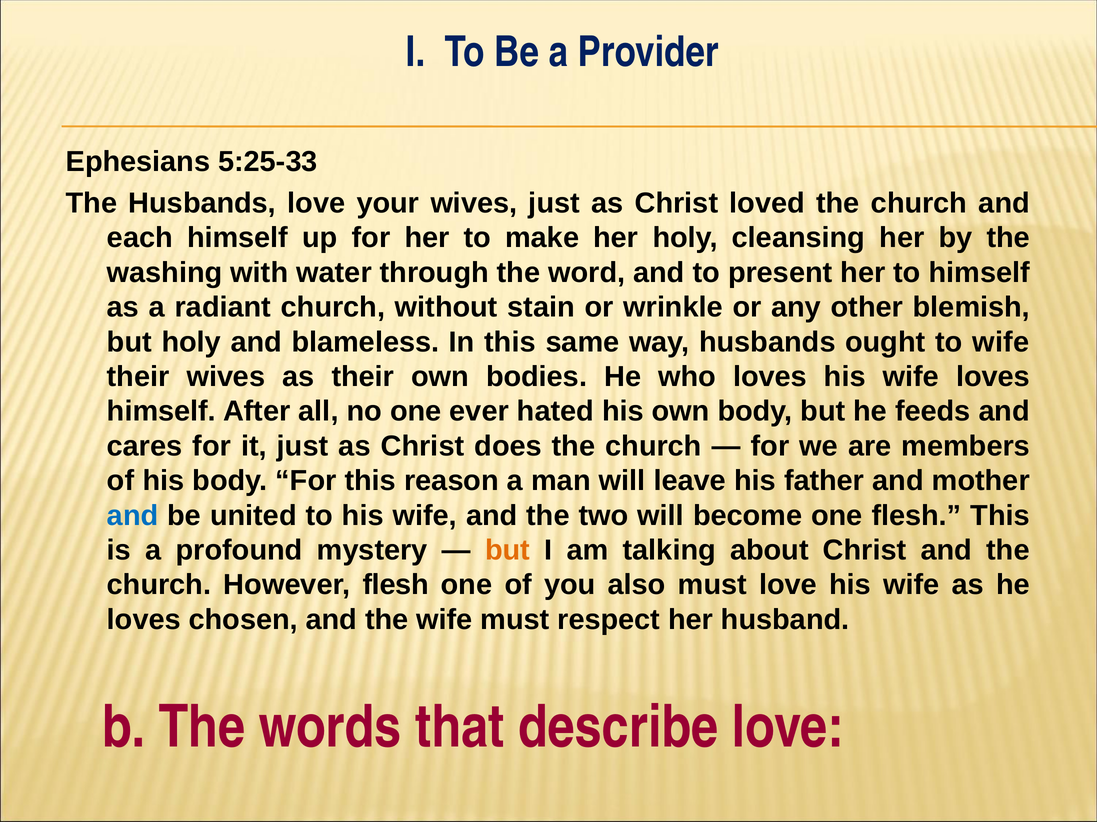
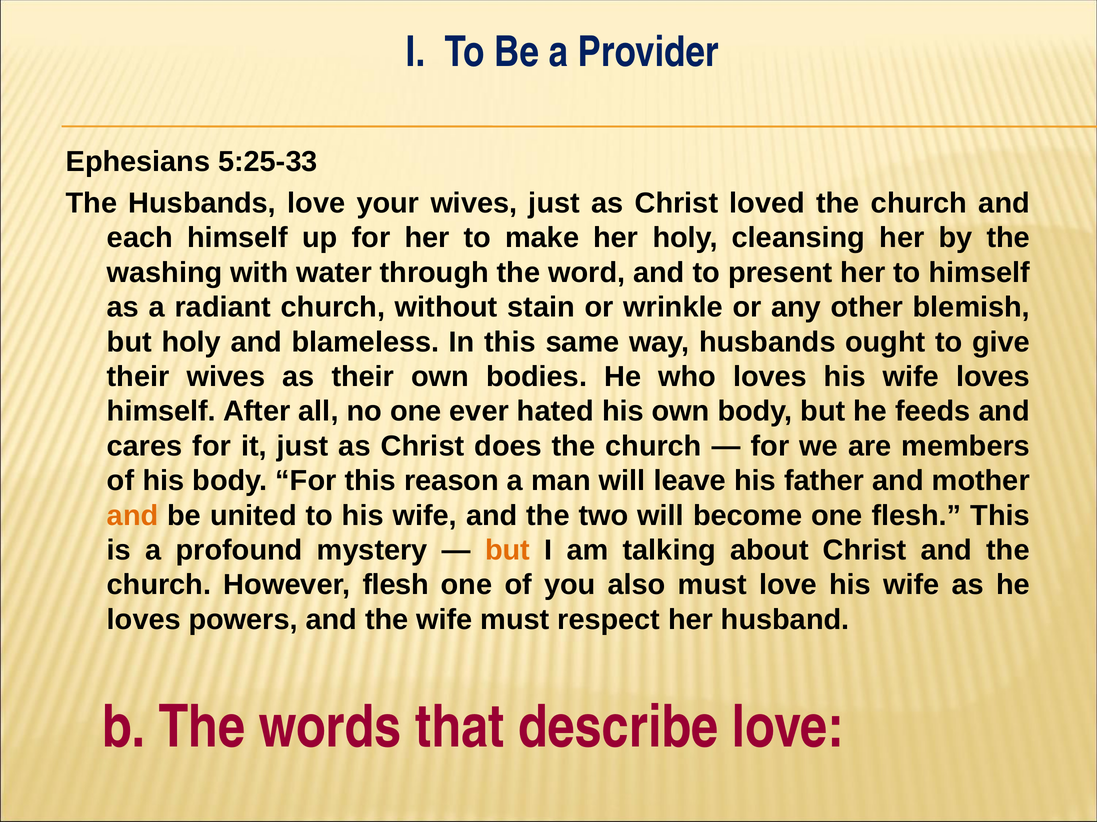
to wife: wife -> give (1001, 342)
and colour: blue -> orange (133, 516)
chosen: chosen -> powers (243, 620)
